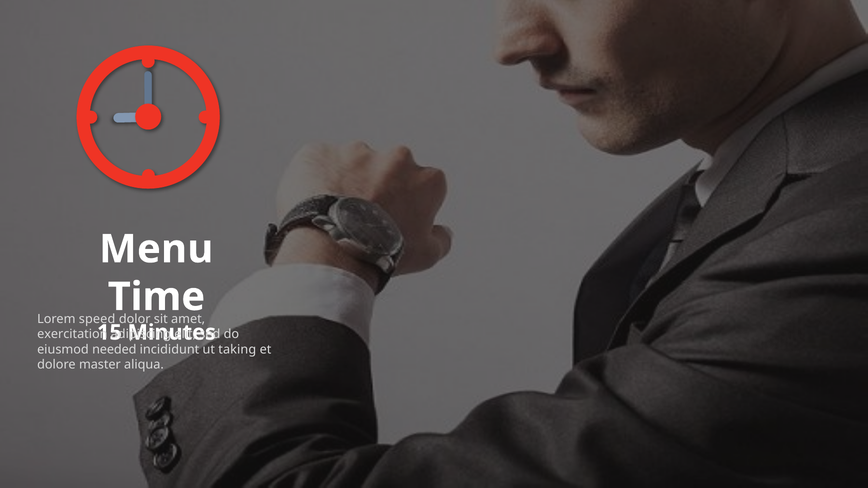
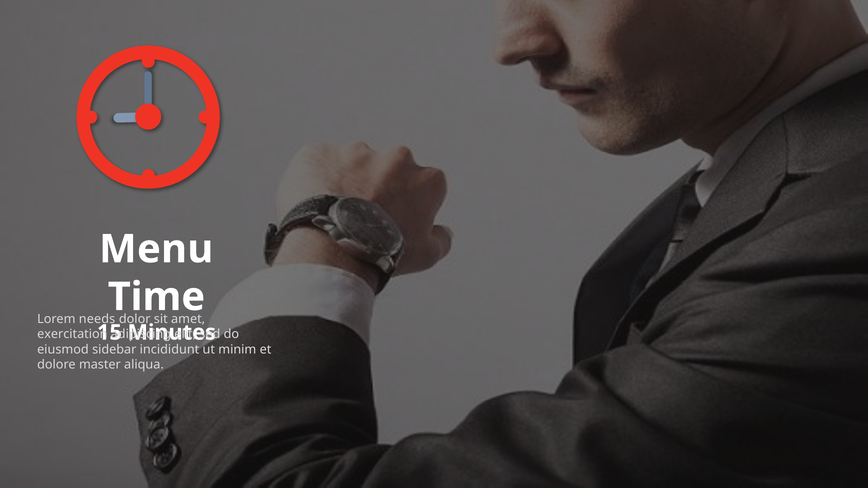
speed: speed -> needs (97, 319)
needed: needed -> sidebar (114, 350)
taking: taking -> minim (237, 350)
